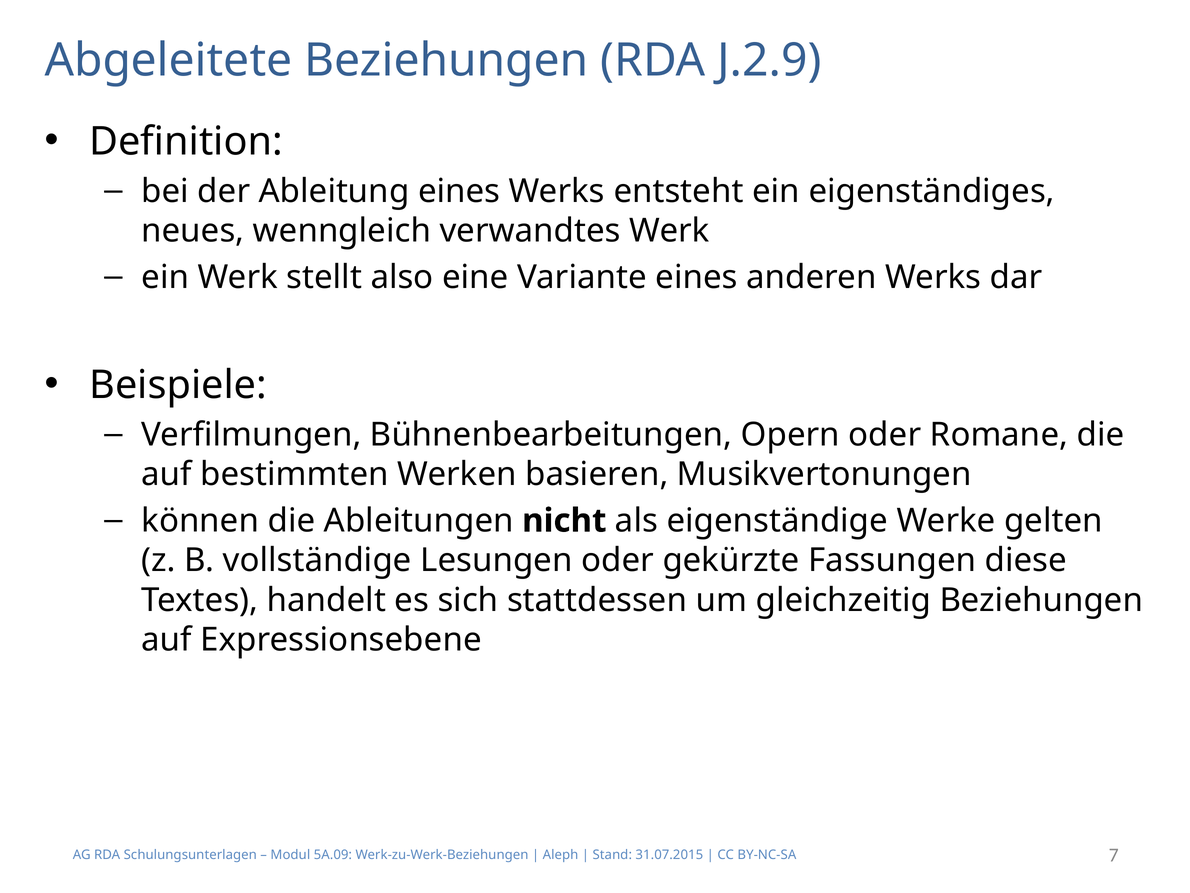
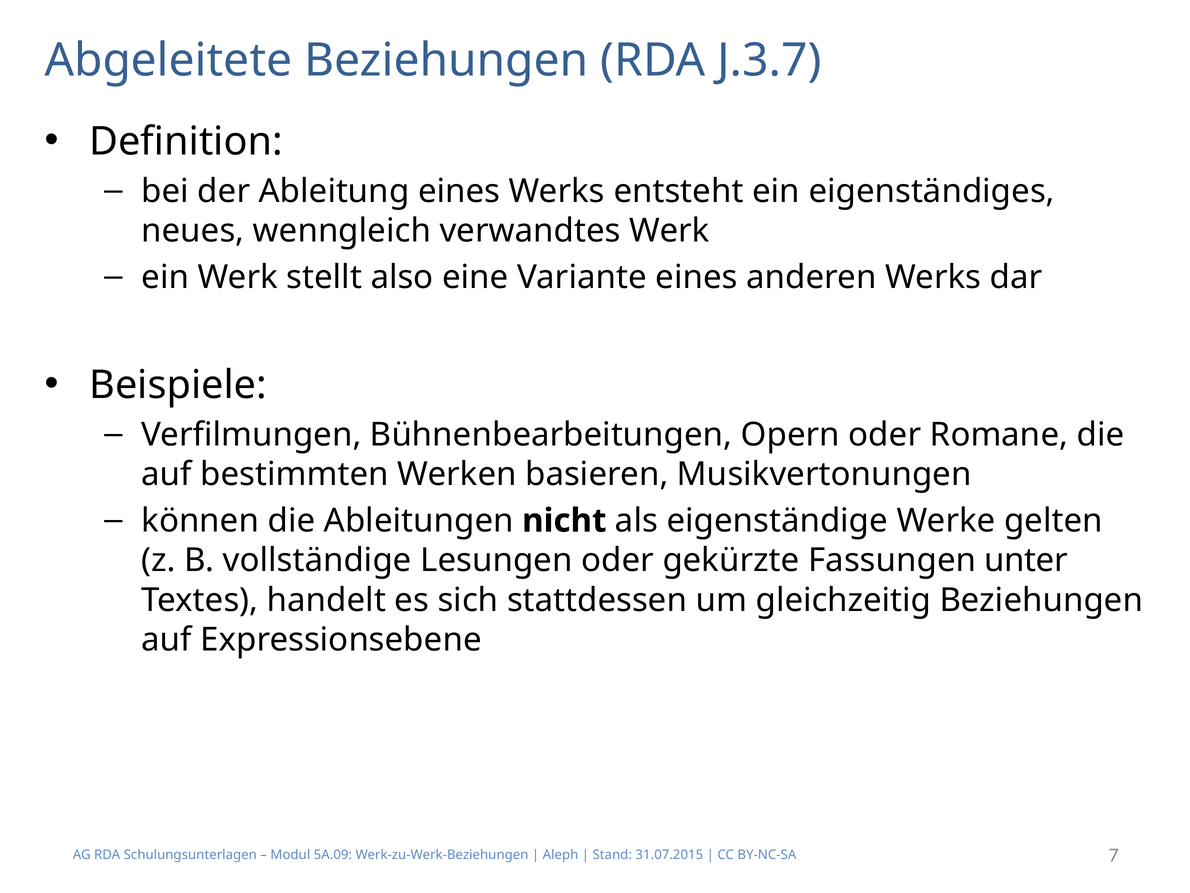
J.2.9: J.2.9 -> J.3.7 (769, 60)
diese: diese -> unter (1026, 560)
